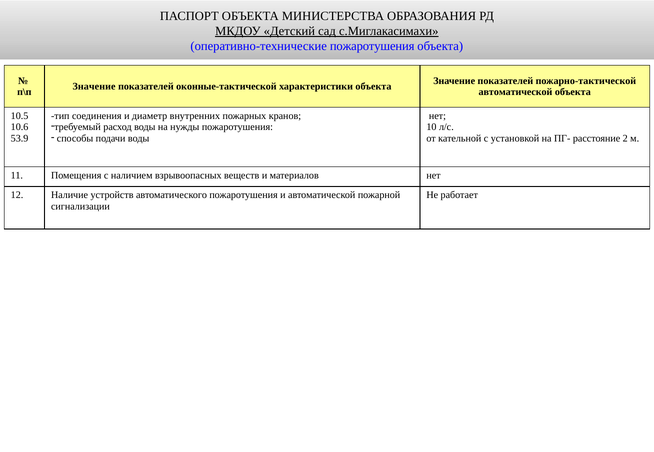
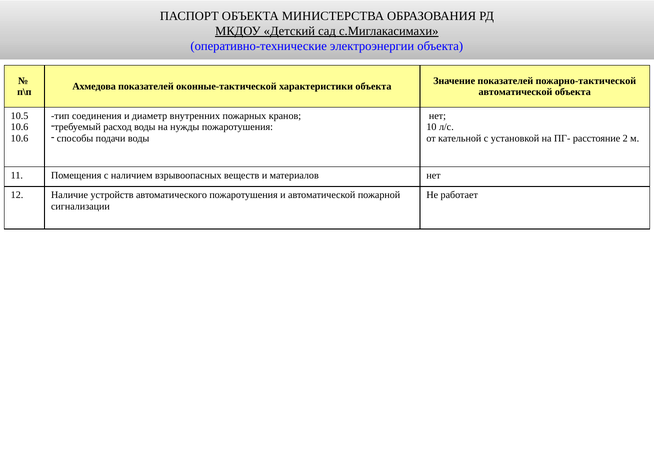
оперативно-технические пожаротушения: пожаротушения -> электроэнергии (372, 46)
Значение: Значение -> Ахмедова (94, 86)
53.9: 53.9 -> 10.6 (20, 139)
